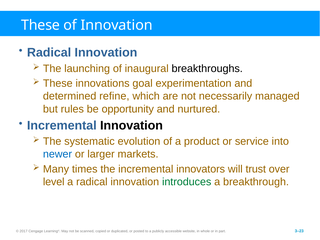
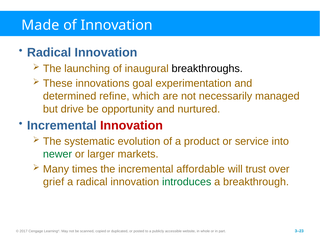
These: These -> Made (40, 25)
rules: rules -> drive (72, 109)
Innovation colour: black -> red (131, 126)
newer colour: blue -> green (58, 154)
innovators: innovators -> affordable (201, 169)
level: level -> grief (54, 182)
